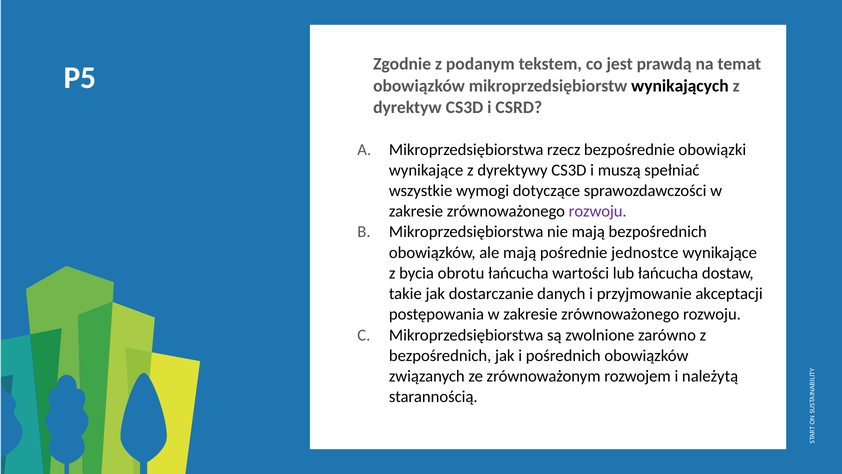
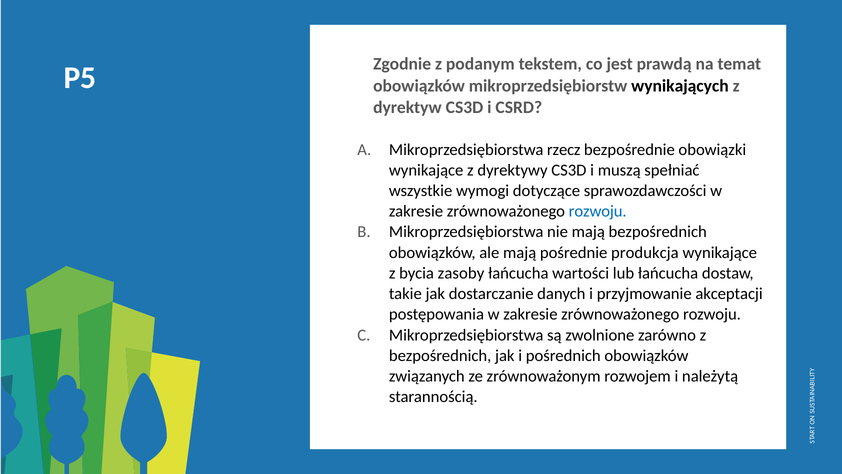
rozwoju colour: purple -> blue (598, 211)
jednostce: jednostce -> produkcja (645, 252)
obrotu: obrotu -> zasoby (461, 273)
